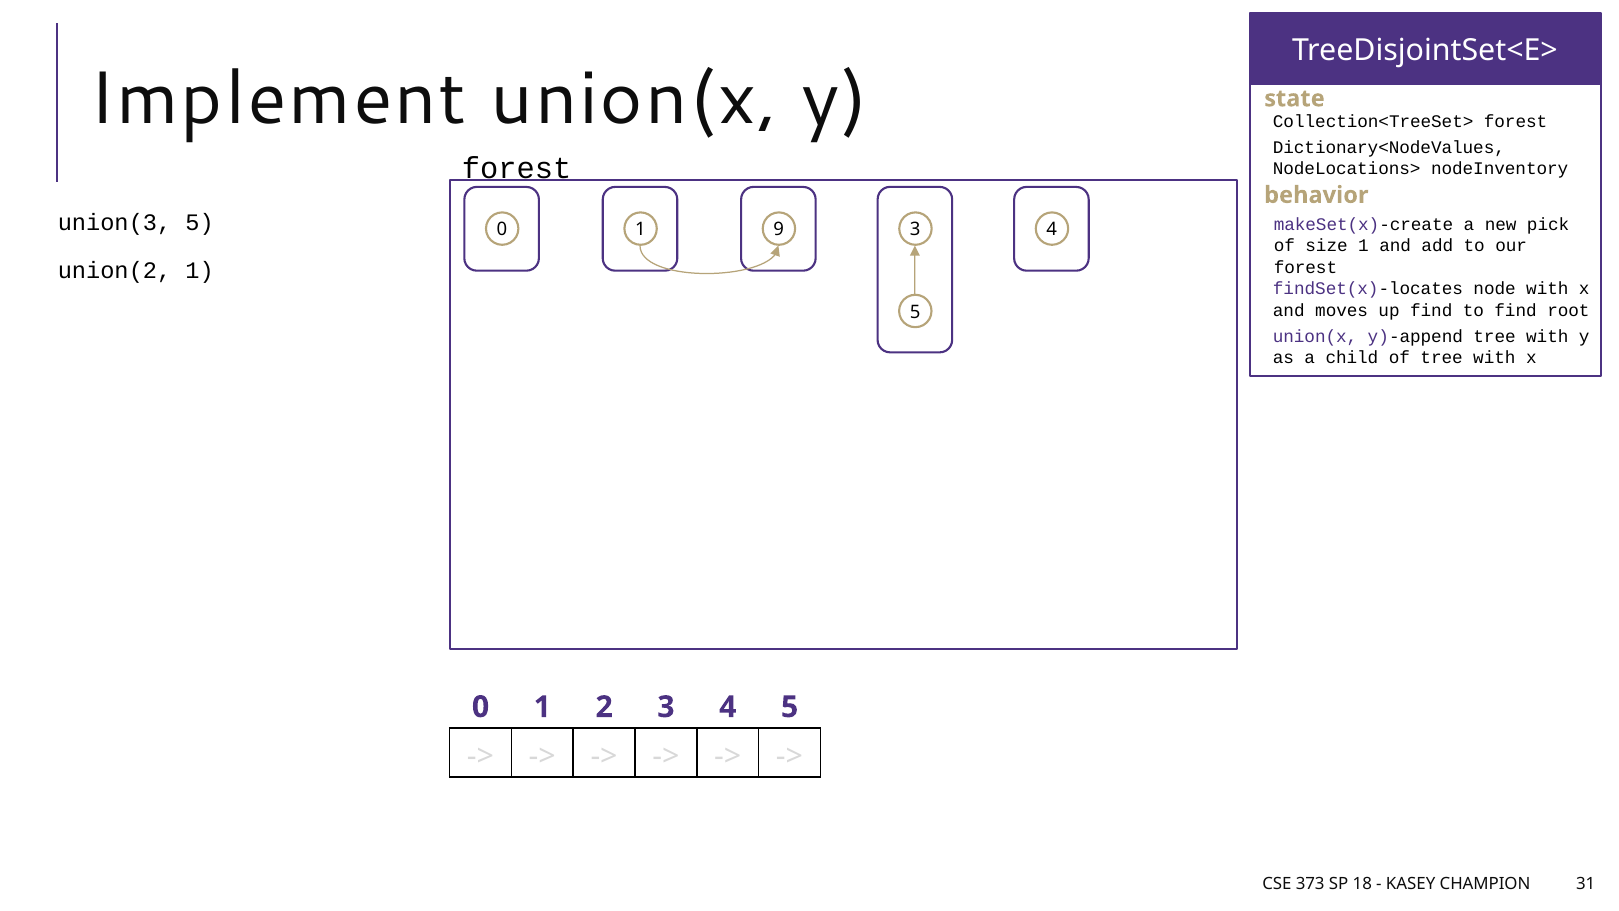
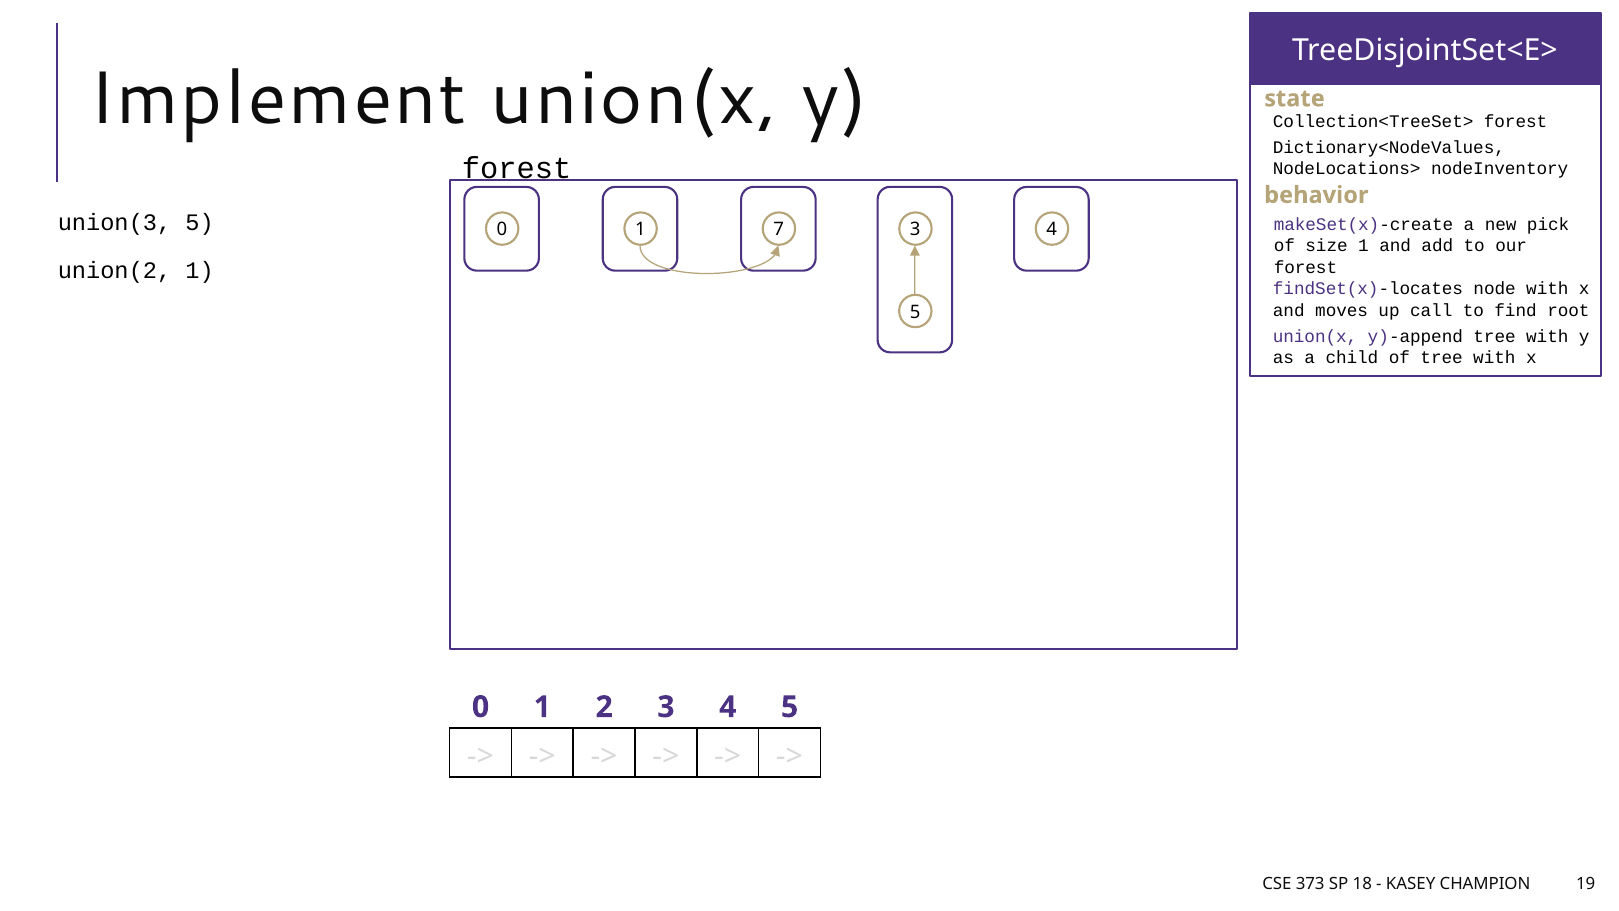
9: 9 -> 7 (779, 230)
up find: find -> call (1431, 310)
31: 31 -> 19 (1586, 884)
